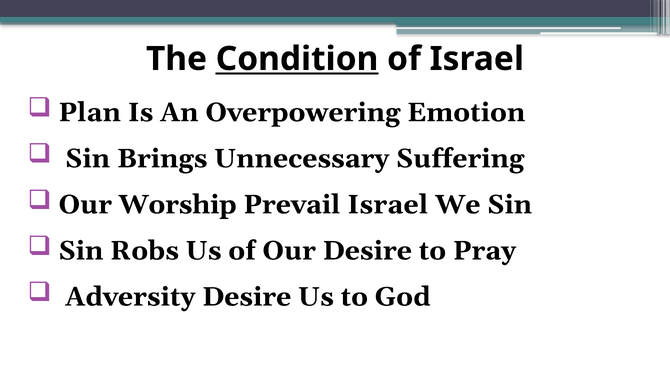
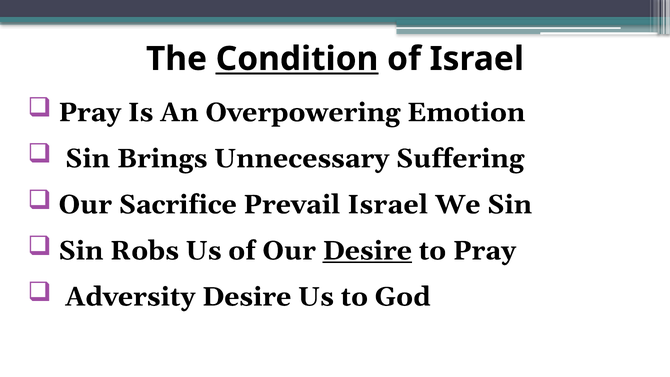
Plan: Plan -> Pray (90, 112)
Worship: Worship -> Sacrifice (178, 205)
Desire underline: none -> present (367, 251)
